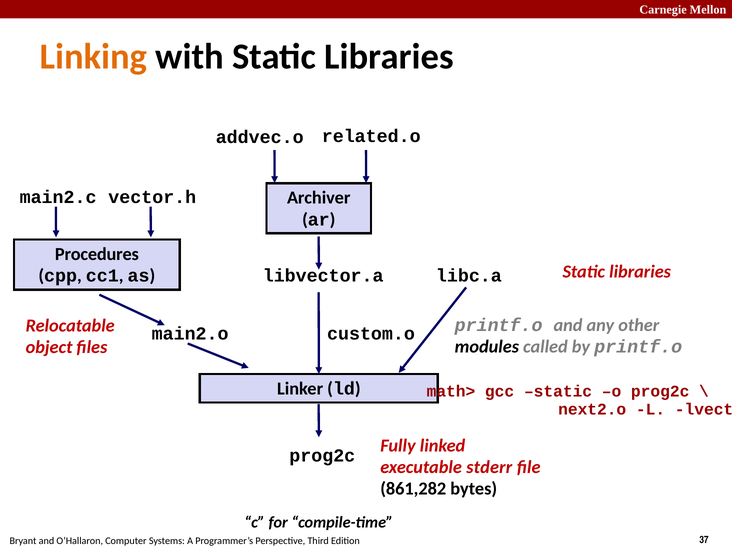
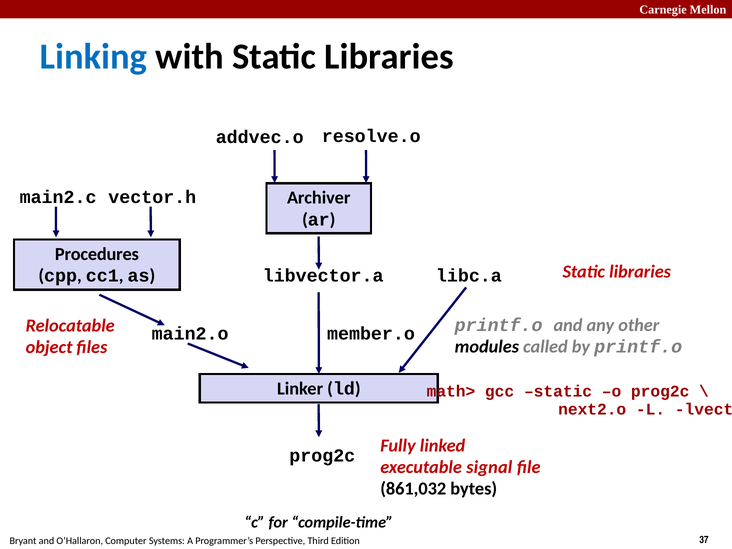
Linking colour: orange -> blue (93, 57)
related.o: related.o -> resolve.o (371, 136)
custom.o: custom.o -> member.o (371, 334)
stderr: stderr -> signal (489, 467)
861,282: 861,282 -> 861,032 (413, 489)
